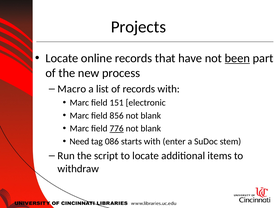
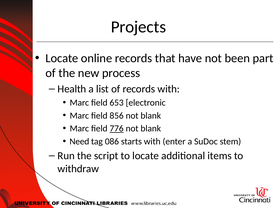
been underline: present -> none (237, 58)
Macro: Macro -> Health (72, 89)
151: 151 -> 653 (117, 103)
